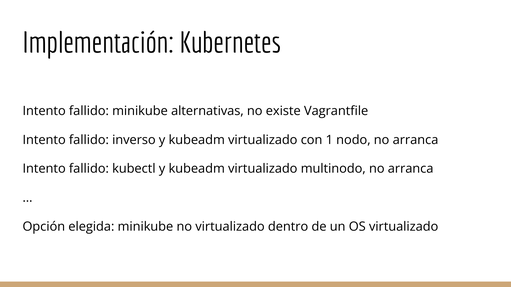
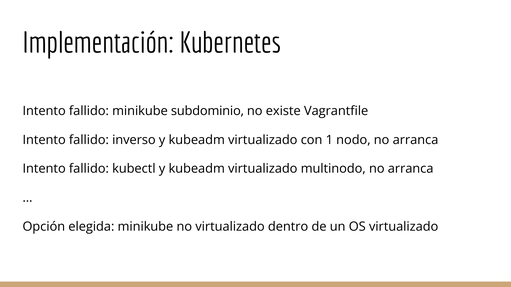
alternativas: alternativas -> subdominio (207, 111)
